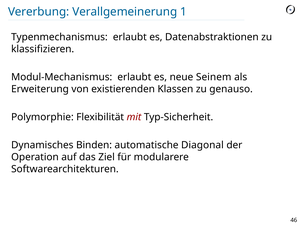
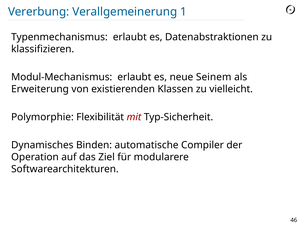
genauso: genauso -> vielleicht (231, 89)
Diagonal: Diagonal -> Compiler (202, 145)
